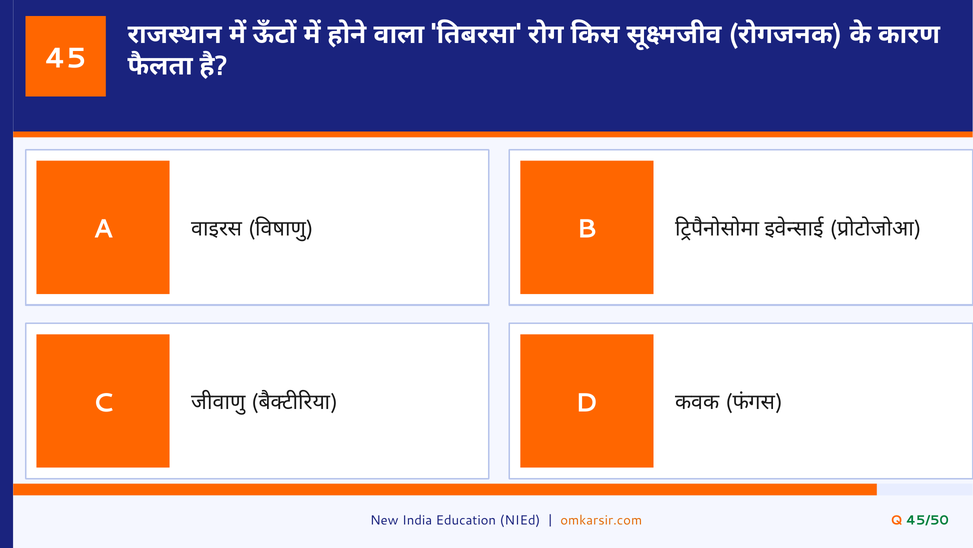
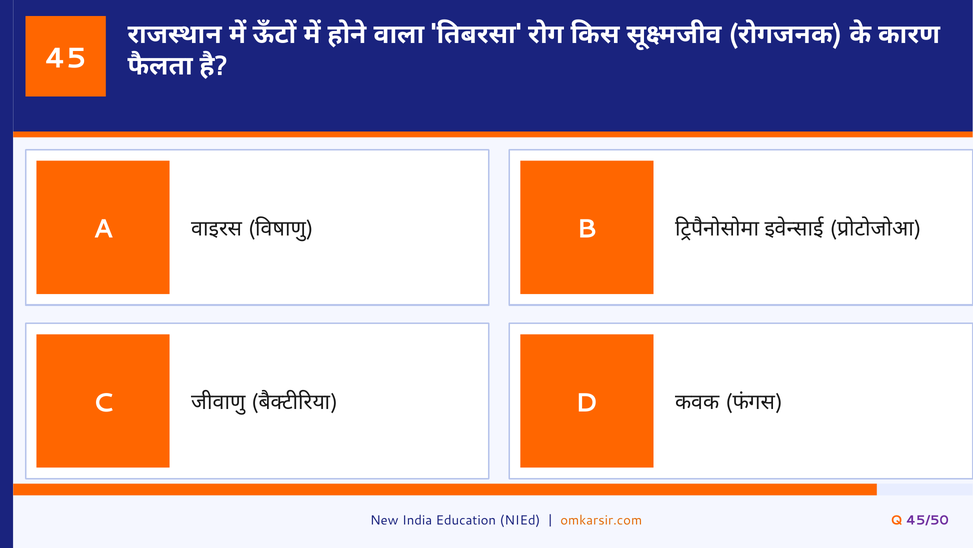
45/50 colour: green -> purple (927, 520)
